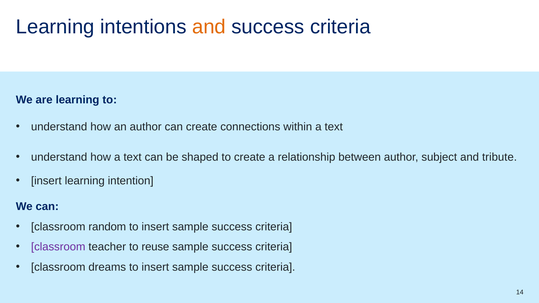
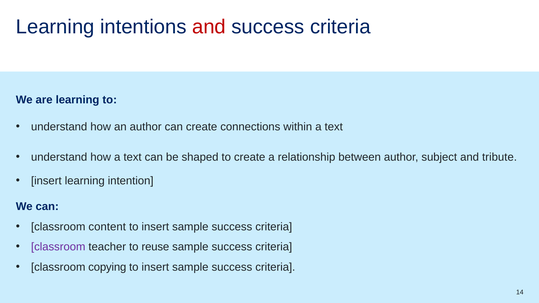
and colour: orange -> red (209, 27)
random: random -> content (107, 227)
dreams: dreams -> copying (107, 267)
